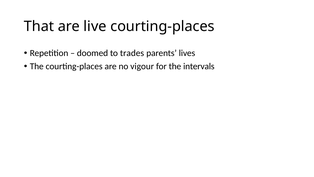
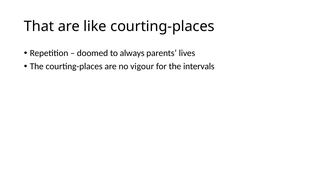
live: live -> like (95, 26)
trades: trades -> always (132, 53)
